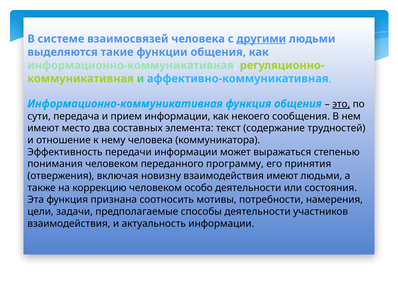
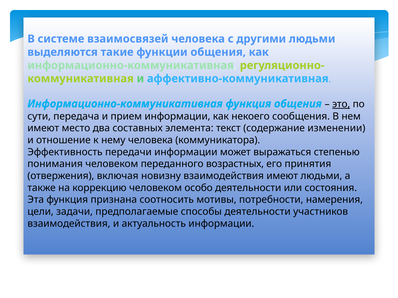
другими underline: present -> none (261, 39)
трудностей: трудностей -> изменении (336, 128)
программу: программу -> возрастных (235, 164)
